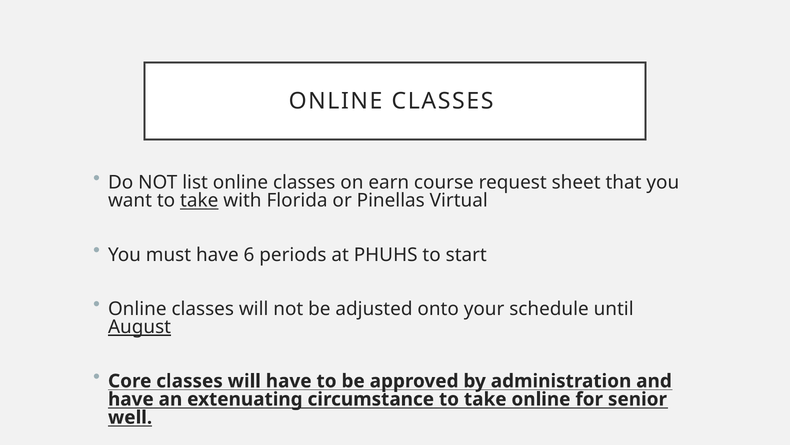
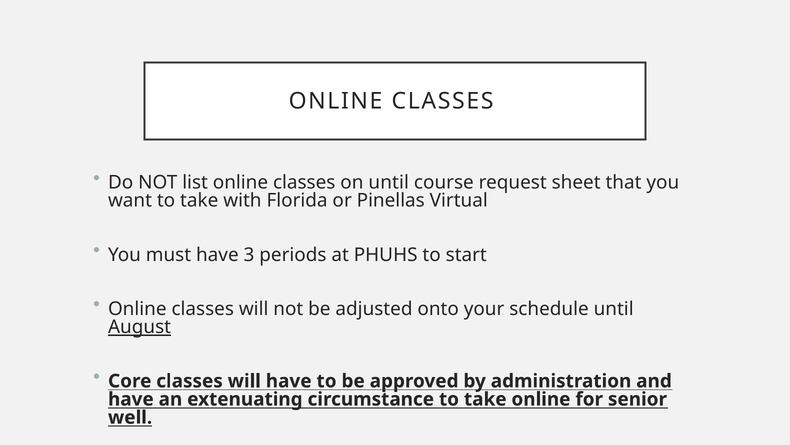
on earn: earn -> until (389, 182)
take underline: present -> none (199, 200)
6: 6 -> 3 (249, 254)
